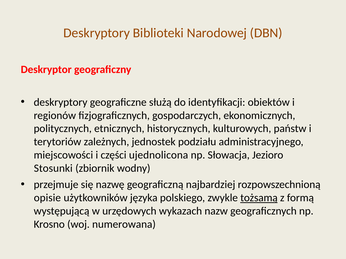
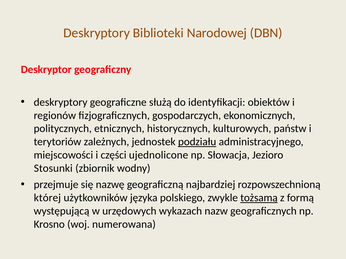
podziału underline: none -> present (197, 142)
ujednolicona: ujednolicona -> ujednolicone (159, 155)
opisie: opisie -> której (47, 198)
